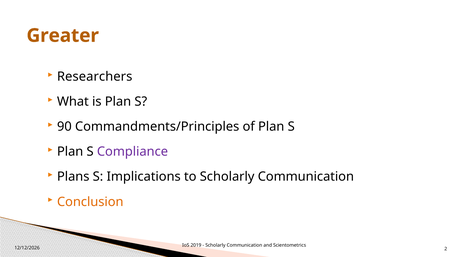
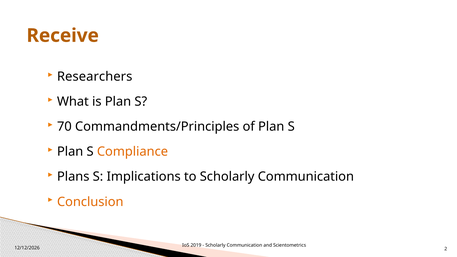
Greater: Greater -> Receive (63, 36)
90: 90 -> 70 (64, 127)
Compliance colour: purple -> orange (132, 152)
